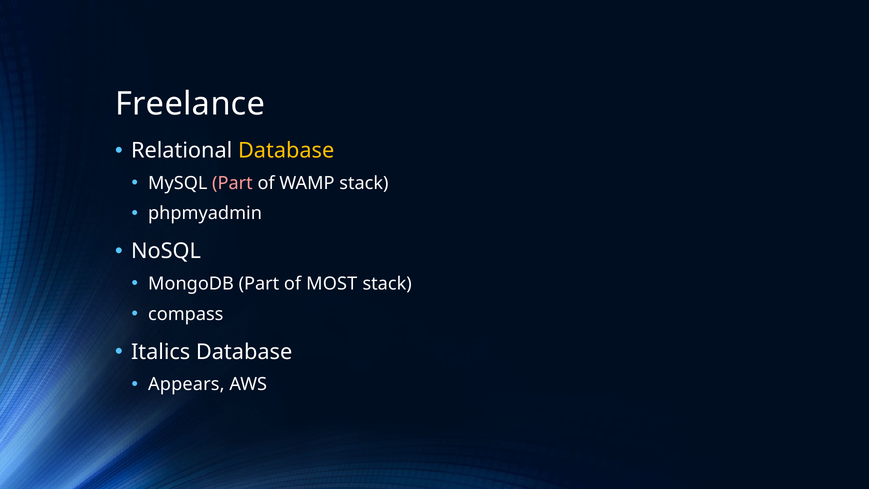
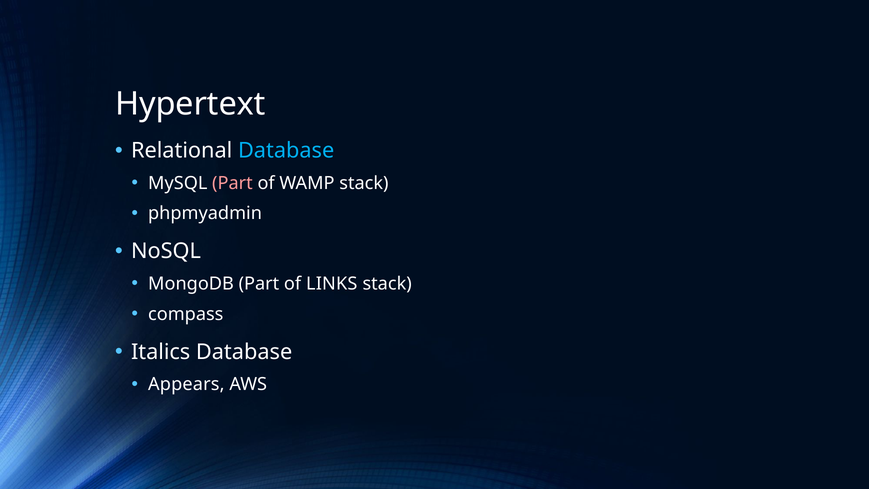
Freelance: Freelance -> Hypertext (190, 104)
Database colour: yellow -> light blue (286, 151)
MOST: MOST -> LINKS (332, 284)
